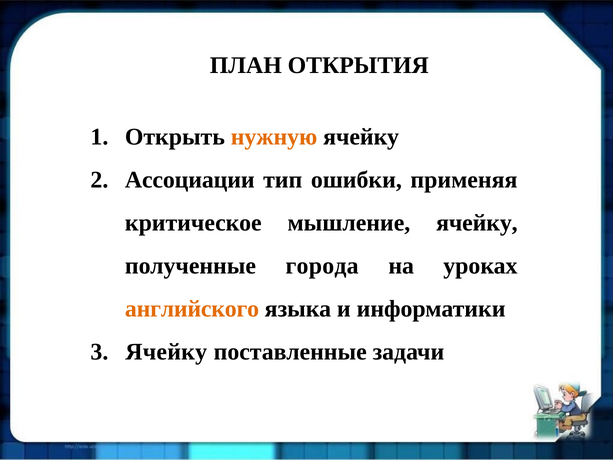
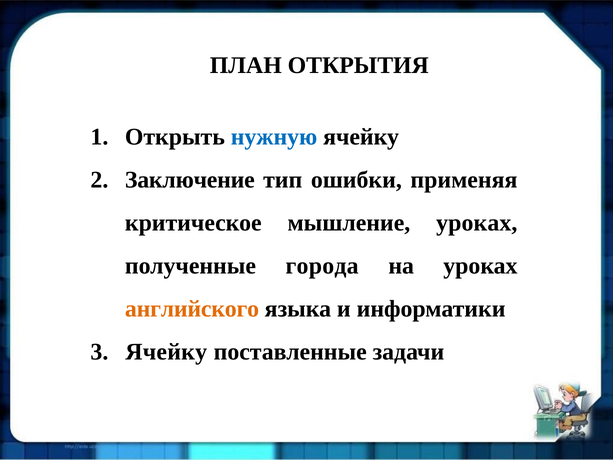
нужную colour: orange -> blue (274, 137)
Ассоциации: Ассоциации -> Заключение (190, 180)
мышление ячейку: ячейку -> уроках (477, 223)
